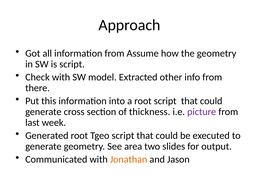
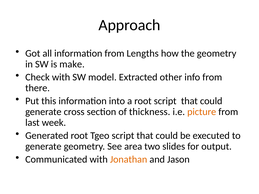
Assume: Assume -> Lengths (143, 53)
is script: script -> make (72, 64)
picture colour: purple -> orange (202, 112)
